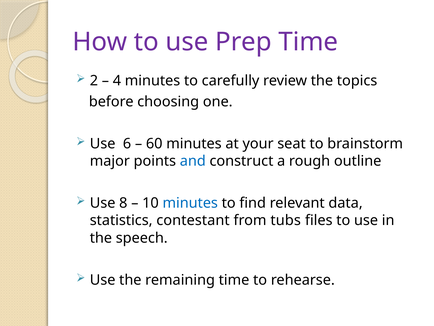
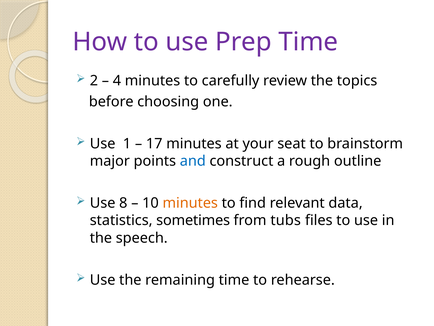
6: 6 -> 1 (127, 144)
60: 60 -> 17 (154, 144)
minutes colour: blue -> orange (190, 203)
contestant: contestant -> sometimes (193, 220)
